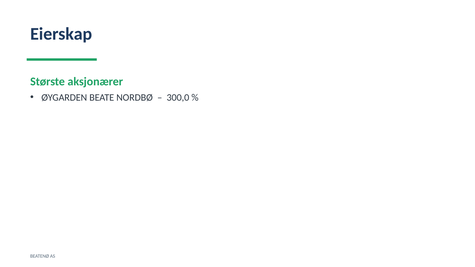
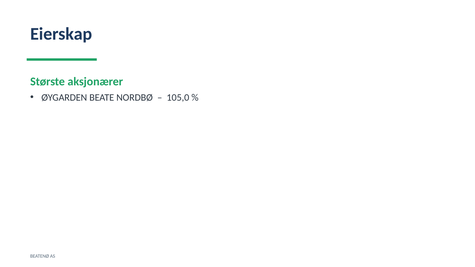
300,0: 300,0 -> 105,0 (178, 98)
